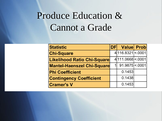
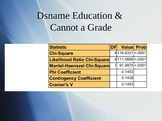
Produce: Produce -> Dsname (53, 16)
